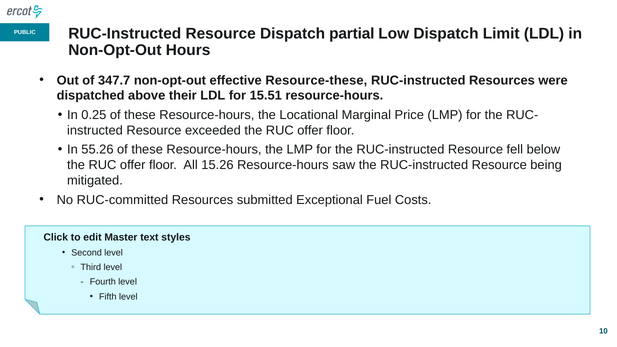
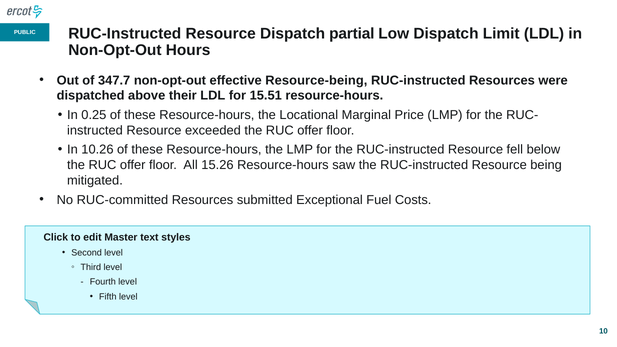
Resource-these: Resource-these -> Resource-being (316, 80)
55.26: 55.26 -> 10.26 (97, 150)
